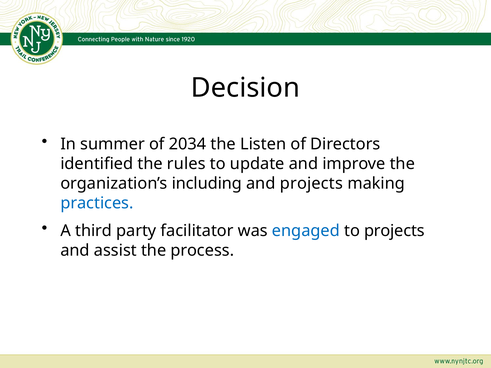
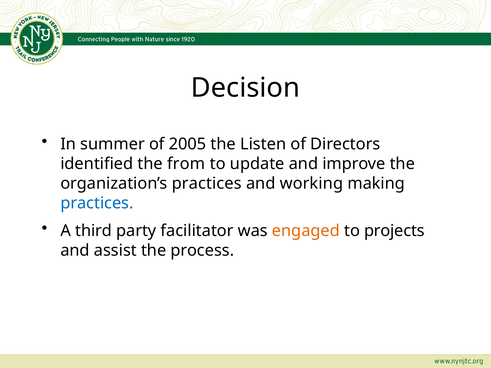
2034: 2034 -> 2005 (188, 144)
rules: rules -> from (186, 164)
organization’s including: including -> practices (207, 184)
and projects: projects -> working (311, 184)
engaged colour: blue -> orange (306, 231)
